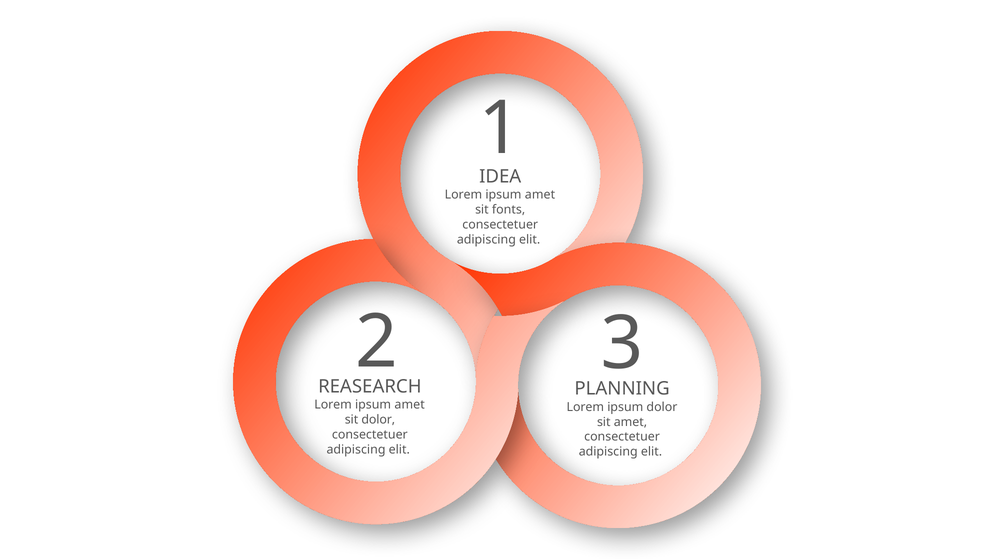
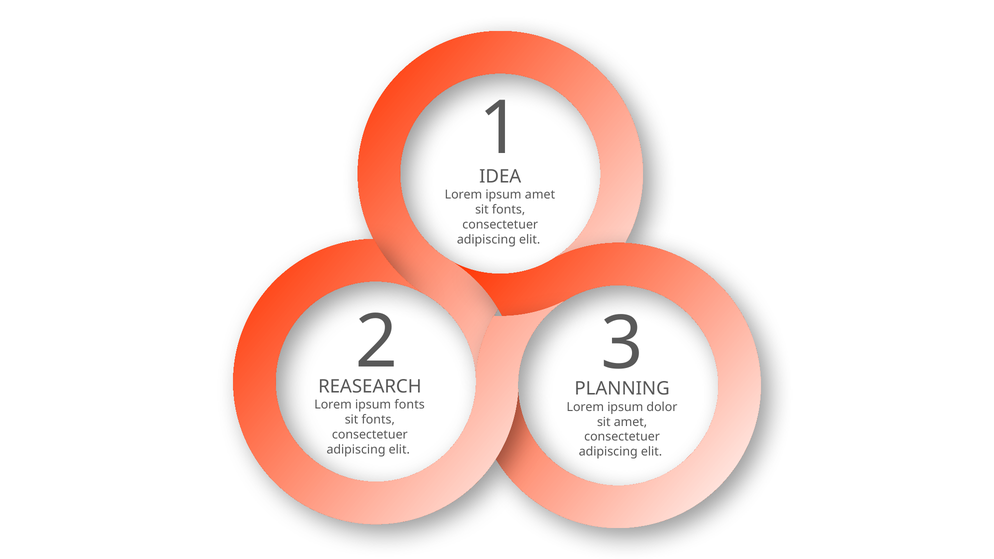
amet: amet -> fonts (410, 405)
dolor: dolor -> fonts (378, 420)
